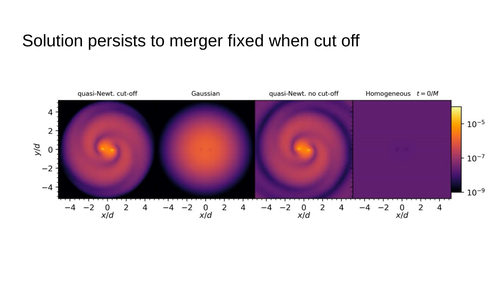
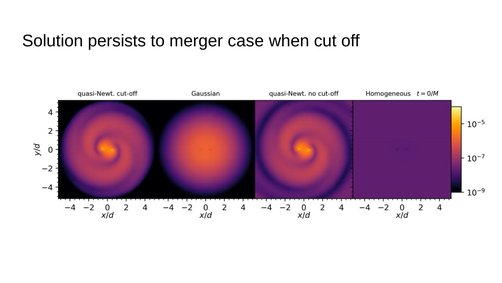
fixed: fixed -> case (246, 41)
